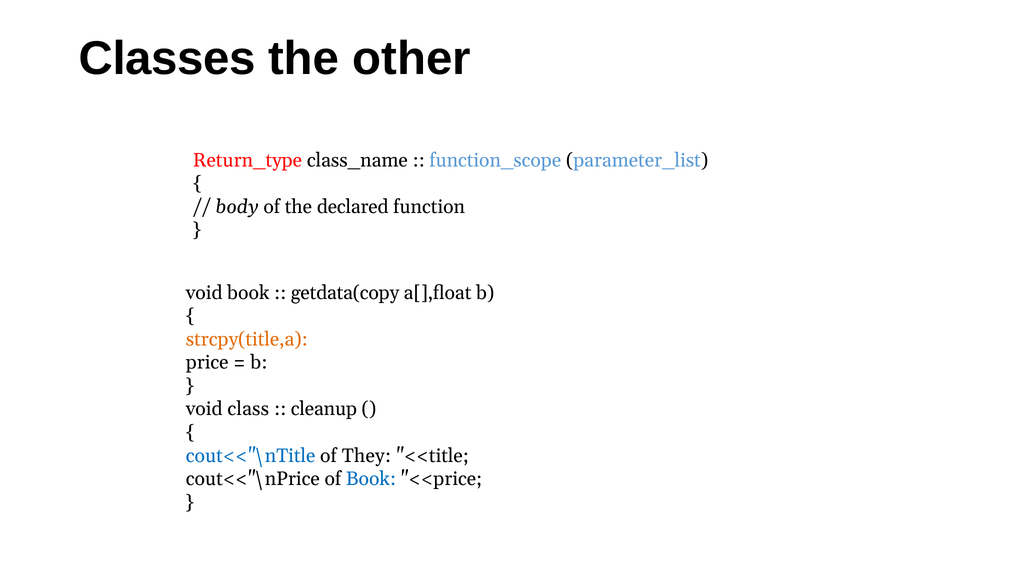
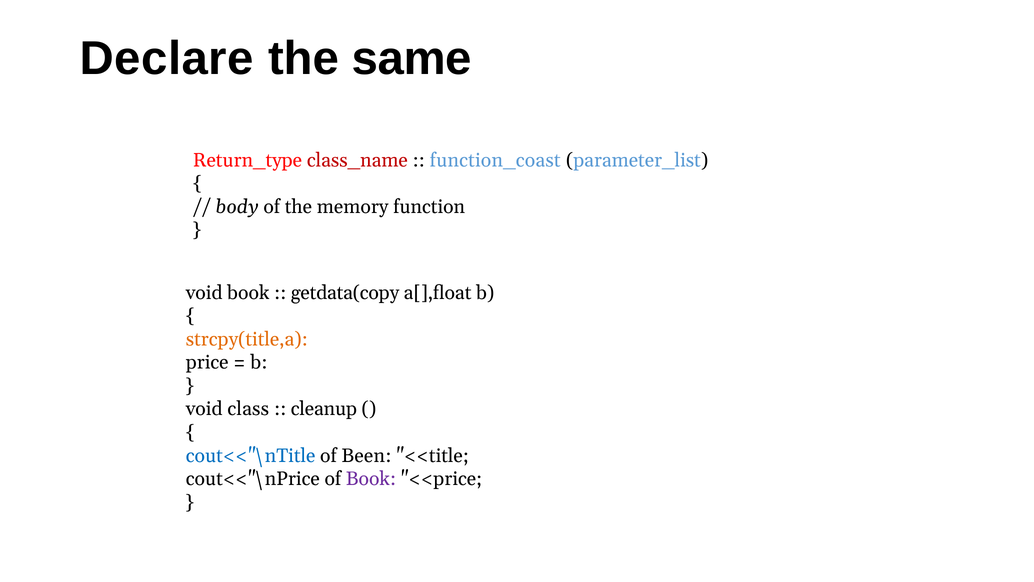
Classes: Classes -> Declare (167, 58)
other: other -> same (412, 58)
class_name colour: black -> red (357, 160)
function_scope: function_scope -> function_coast (495, 160)
declared: declared -> memory (353, 207)
They: They -> Been (366, 455)
Book colour: blue -> purple (371, 479)
